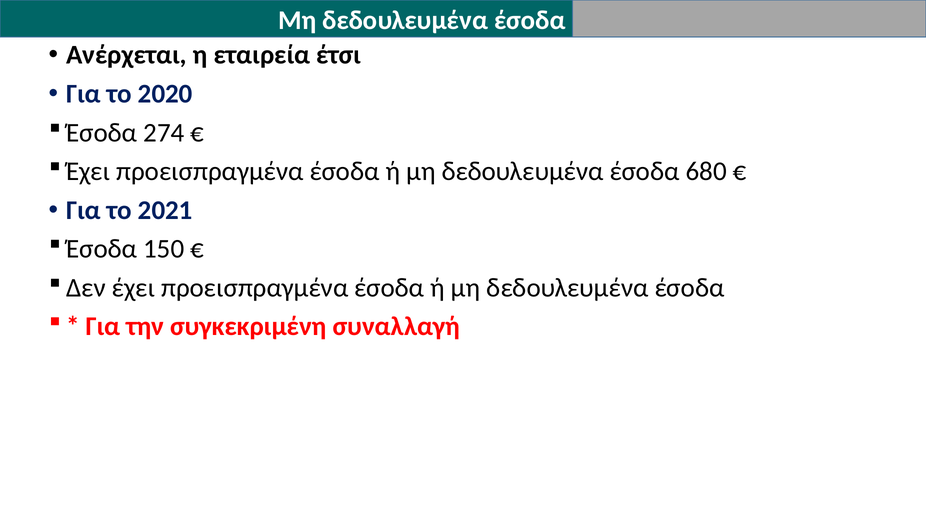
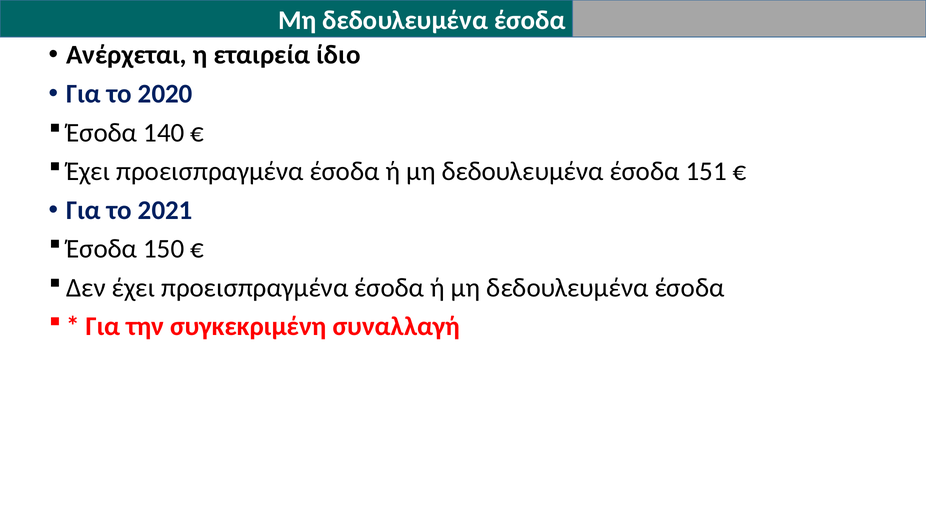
έτσι: έτσι -> ίδιο (338, 55)
274: 274 -> 140 (164, 133)
680: 680 -> 151 (706, 171)
